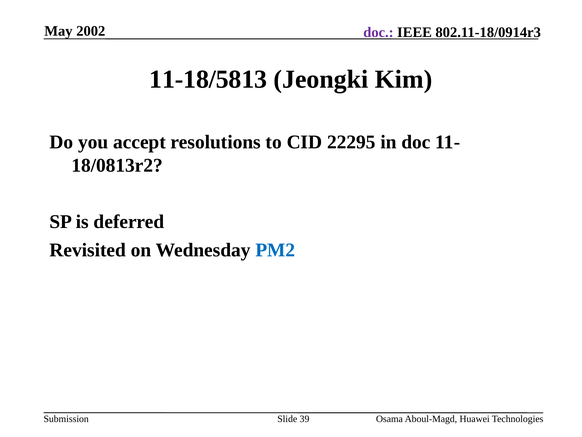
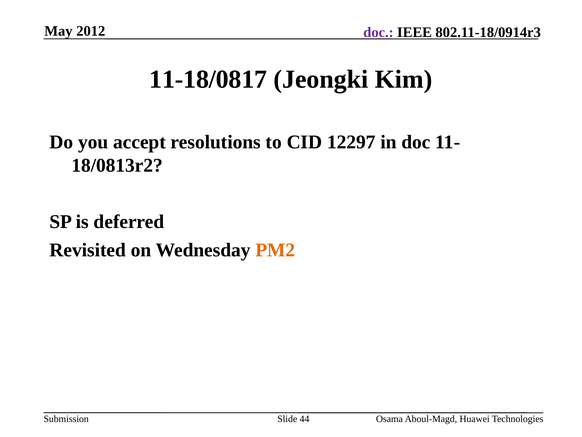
2002: 2002 -> 2012 (91, 31)
11-18/5813: 11-18/5813 -> 11-18/0817 (208, 79)
22295: 22295 -> 12297 (351, 142)
PM2 colour: blue -> orange (275, 250)
39: 39 -> 44 (305, 419)
